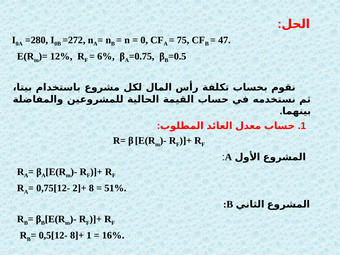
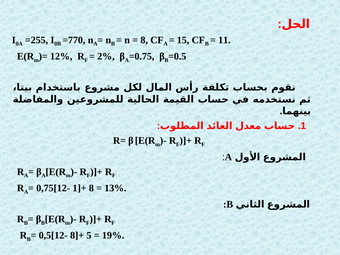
=280: =280 -> =255 (37, 40)
=272: =272 -> =770 (74, 40)
0: 0 -> 8 (144, 40)
75: 75 -> 15 (183, 40)
47: 47 -> 11 (224, 40)
6%: 6% -> 2% (106, 56)
2]+: 2]+ -> 1]+ (80, 188)
51%: 51% -> 13% (115, 188)
8]+ 1: 1 -> 5 (89, 235)
16%: 16% -> 19% (113, 235)
